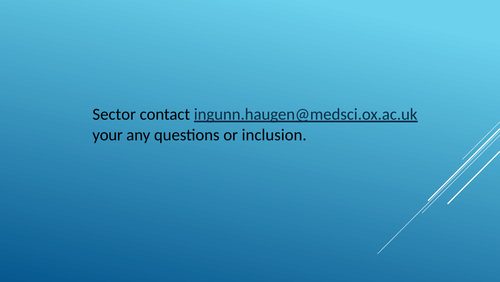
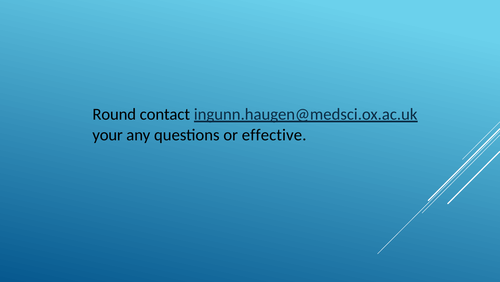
Sector: Sector -> Round (114, 114)
inclusion: inclusion -> effective (274, 134)
